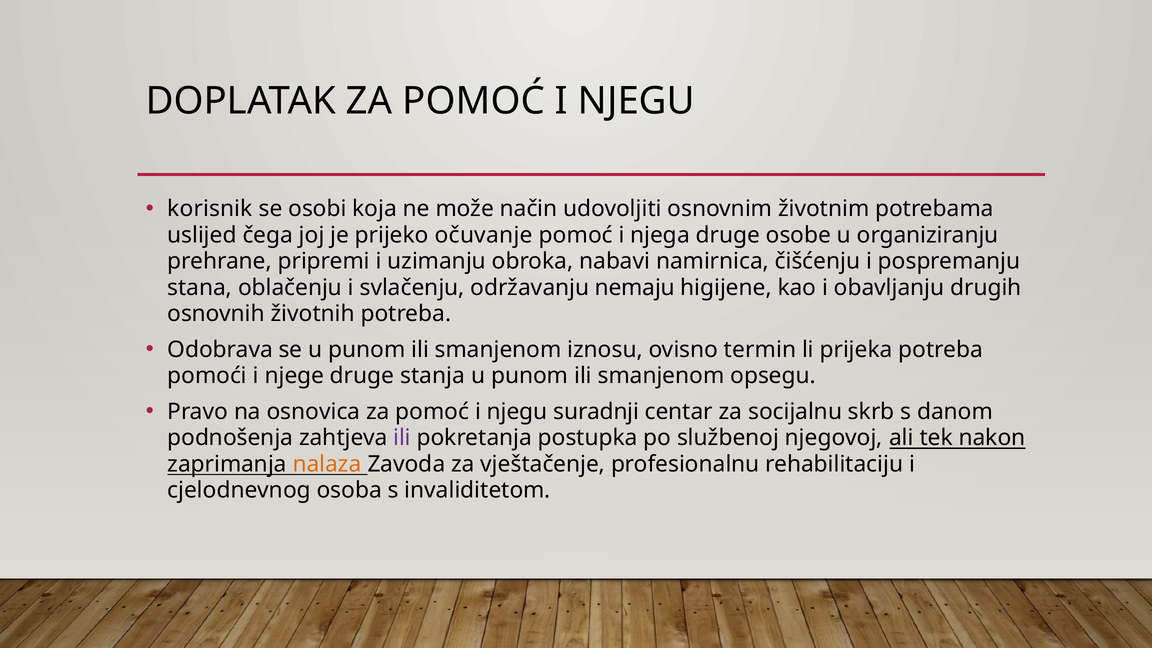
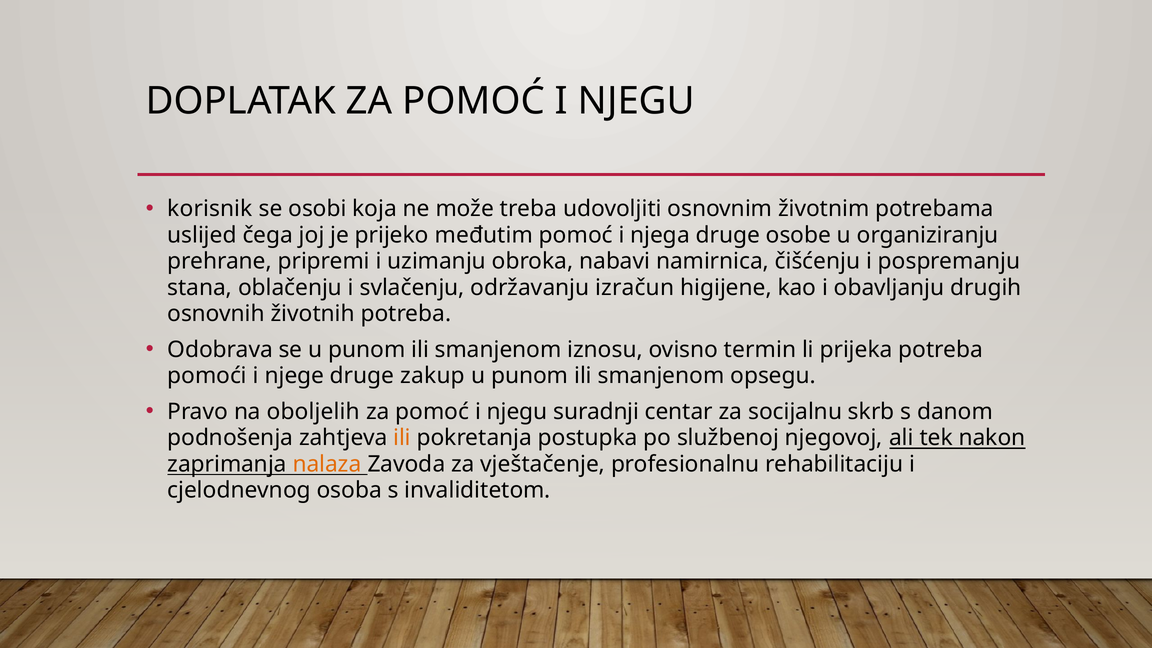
način: način -> treba (529, 209)
očuvanje: očuvanje -> međutim (484, 235)
nemaju: nemaju -> izračun (635, 288)
stanja: stanja -> zakup (433, 376)
osnovica: osnovica -> oboljelih (313, 412)
ili colour: purple -> orange (402, 438)
